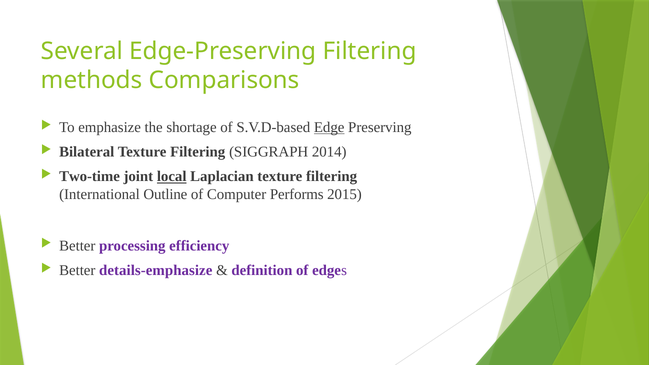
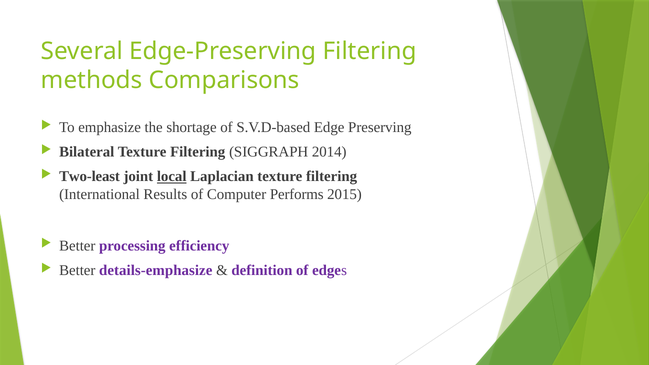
Edge underline: present -> none (329, 127)
Two-time: Two-time -> Two-least (90, 177)
Outline: Outline -> Results (165, 194)
